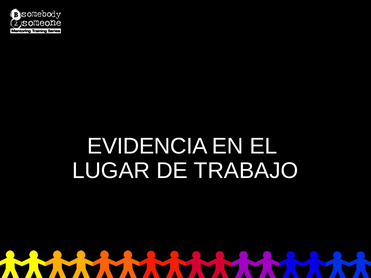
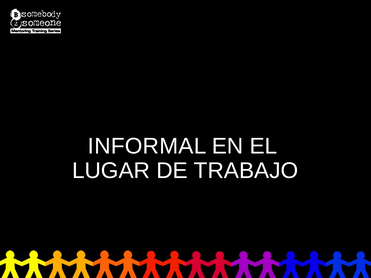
EVIDENCIA: EVIDENCIA -> INFORMAL (147, 146)
